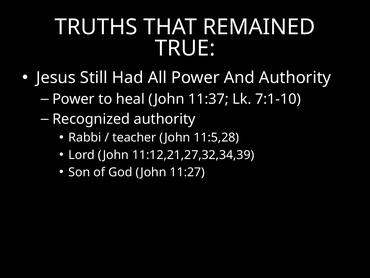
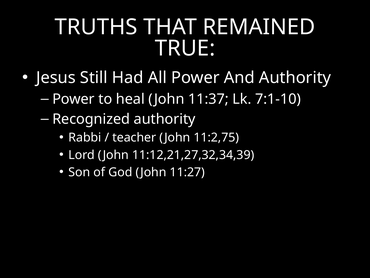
11:5,28: 11:5,28 -> 11:2,75 (216, 137)
